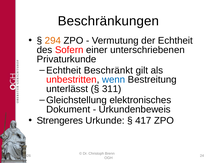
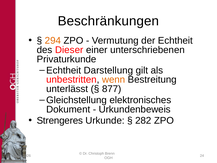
Sofern: Sofern -> Dieser (69, 50)
Beschränkt: Beschränkt -> Darstellung (108, 70)
wenn colour: blue -> orange (114, 80)
311: 311 -> 877 (112, 89)
417: 417 -> 282 (143, 120)
